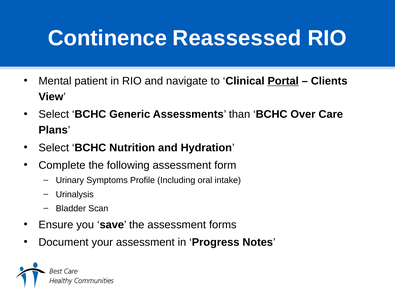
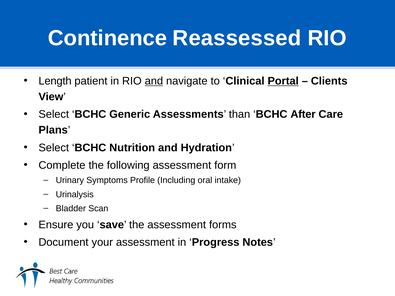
Mental: Mental -> Length (55, 81)
and underline: none -> present (154, 81)
Over: Over -> After (303, 114)
